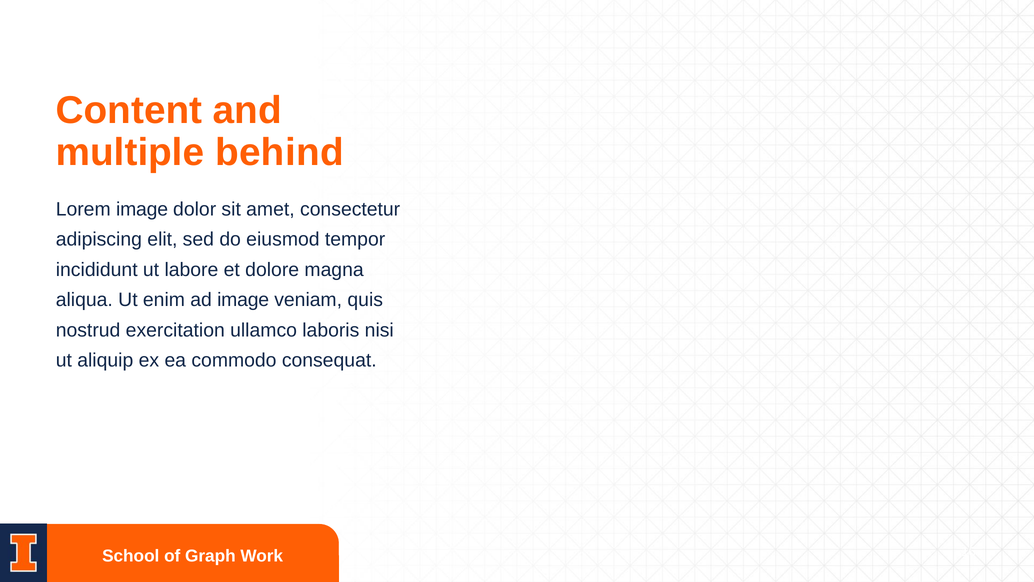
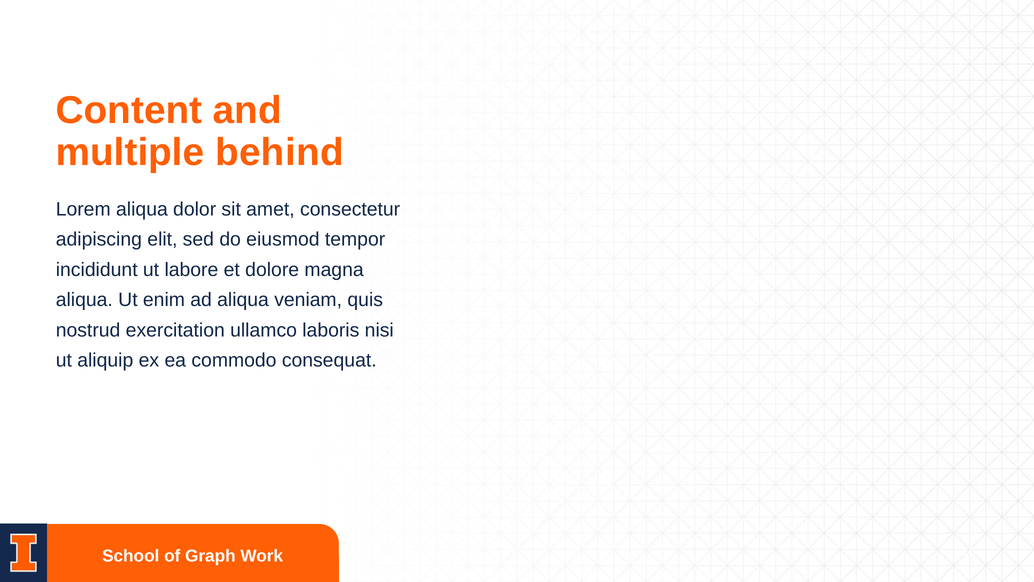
Lorem image: image -> aliqua (142, 209)
ad image: image -> aliqua (243, 300)
